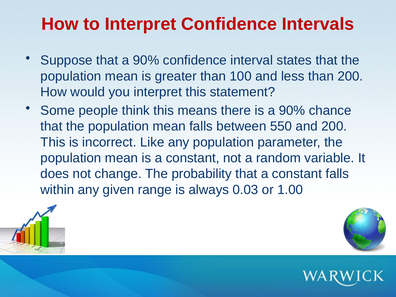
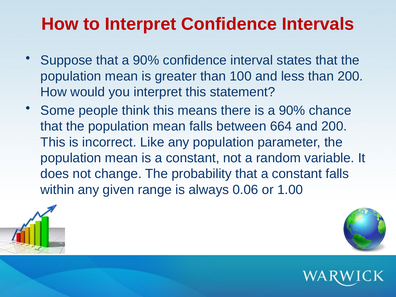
550: 550 -> 664 (281, 126)
0.03: 0.03 -> 0.06 (245, 190)
